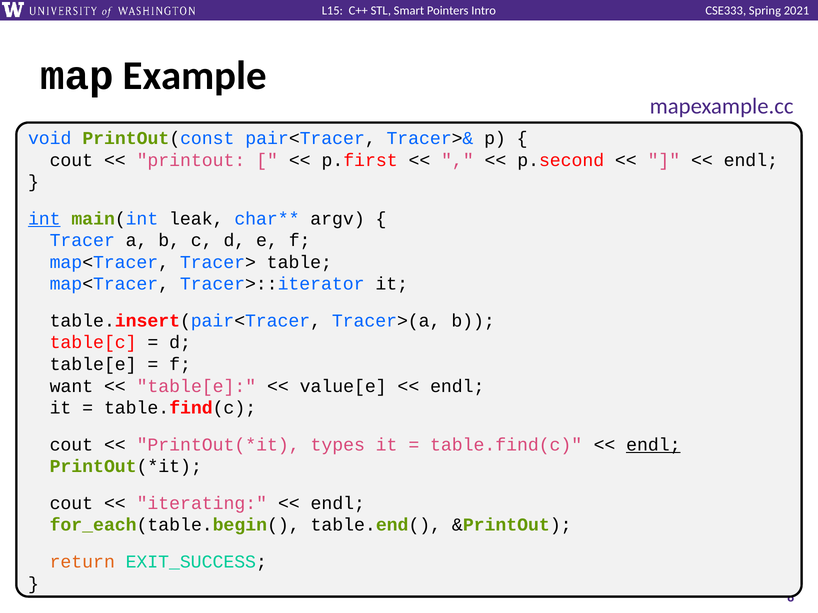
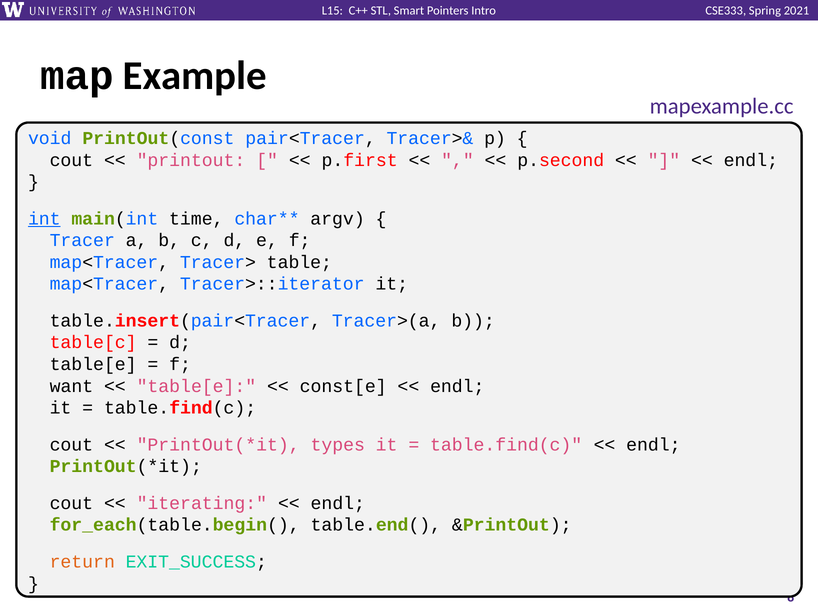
leak: leak -> time (196, 219)
value[e: value[e -> const[e (343, 386)
endl underline: present -> none (653, 445)
